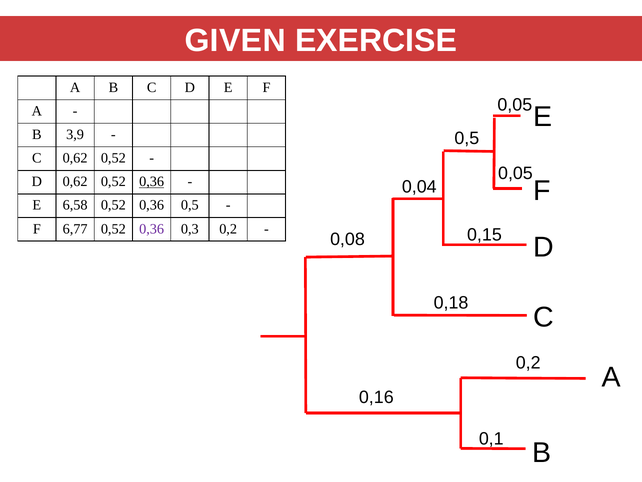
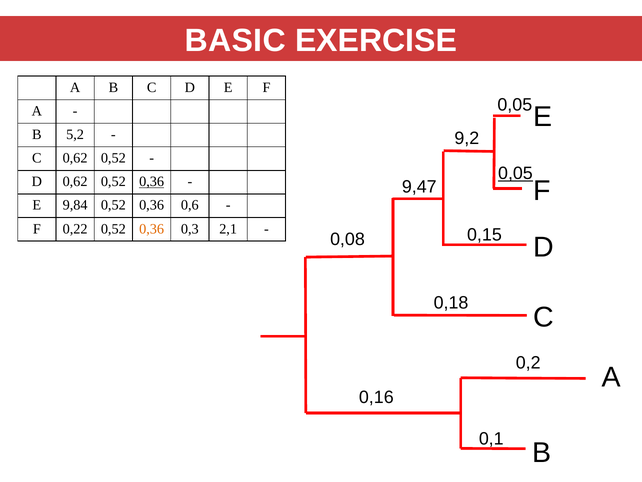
GIVEN: GIVEN -> BASIC (235, 41)
3,9: 3,9 -> 5,2 (75, 134)
0,5: 0,5 -> 9,2 (467, 138)
0,05 underline: none -> present (515, 173)
0,04: 0,04 -> 9,47 (419, 187)
6,58: 6,58 -> 9,84 (75, 205)
0,36 0,5: 0,5 -> 0,6 (190, 205)
6,77: 6,77 -> 0,22 (75, 229)
0,36 colour: purple -> orange (152, 229)
0,3 0,2: 0,2 -> 2,1 (228, 229)
